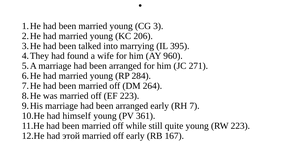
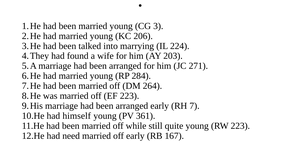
395: 395 -> 224 (180, 46)
960: 960 -> 203 (173, 56)
этой: этой -> need (71, 136)
